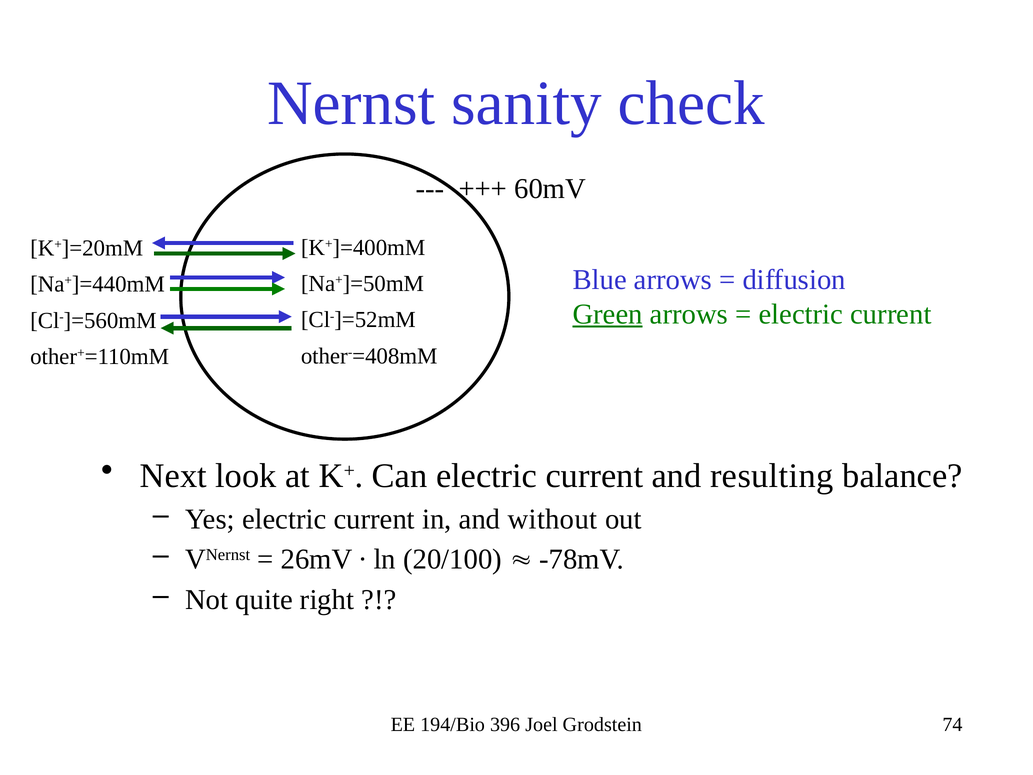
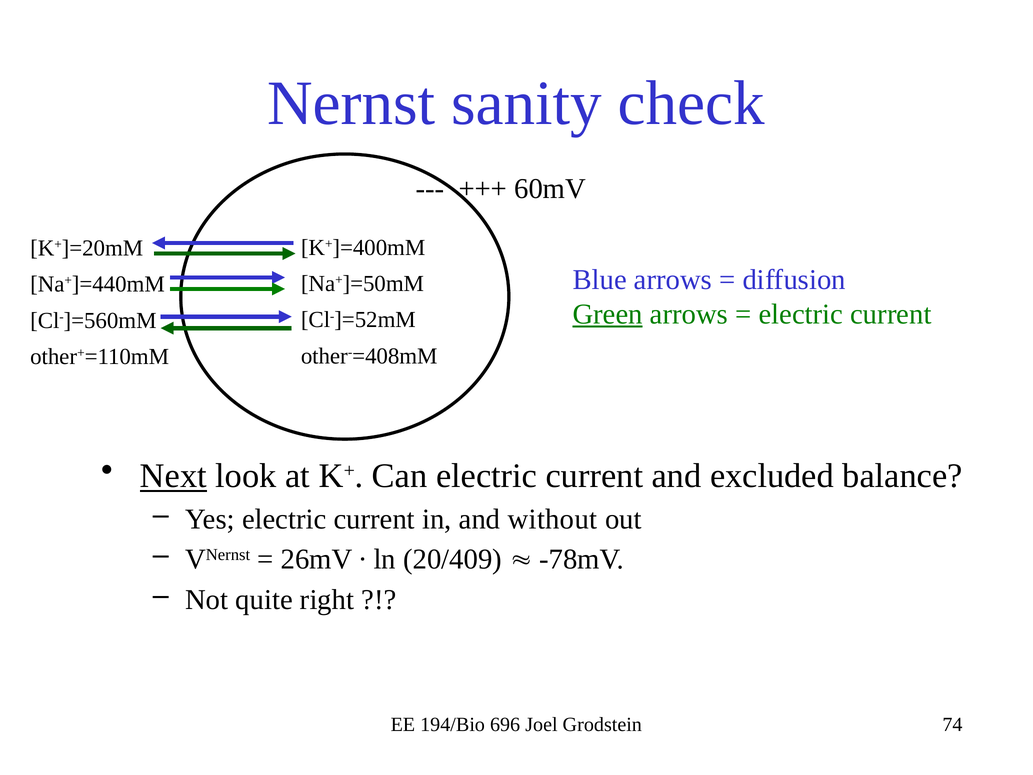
Next underline: none -> present (173, 476)
resulting: resulting -> excluded (772, 476)
20/100: 20/100 -> 20/409 (453, 559)
396: 396 -> 696 (505, 725)
